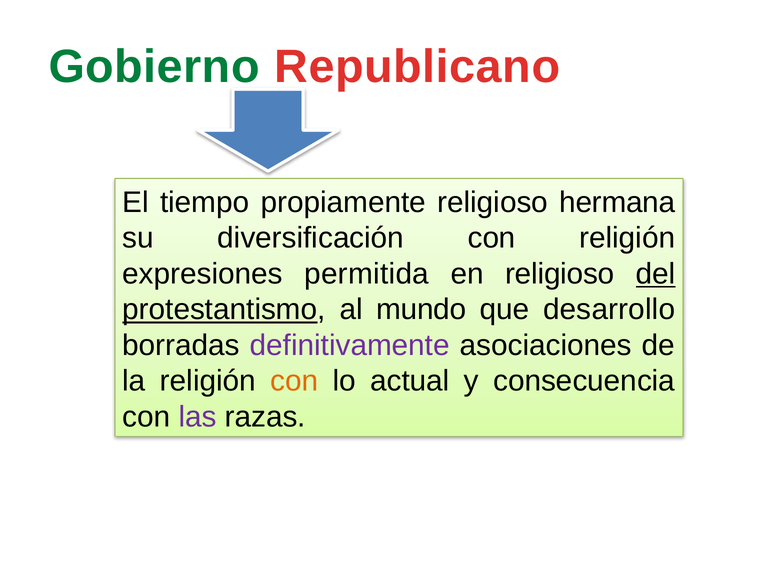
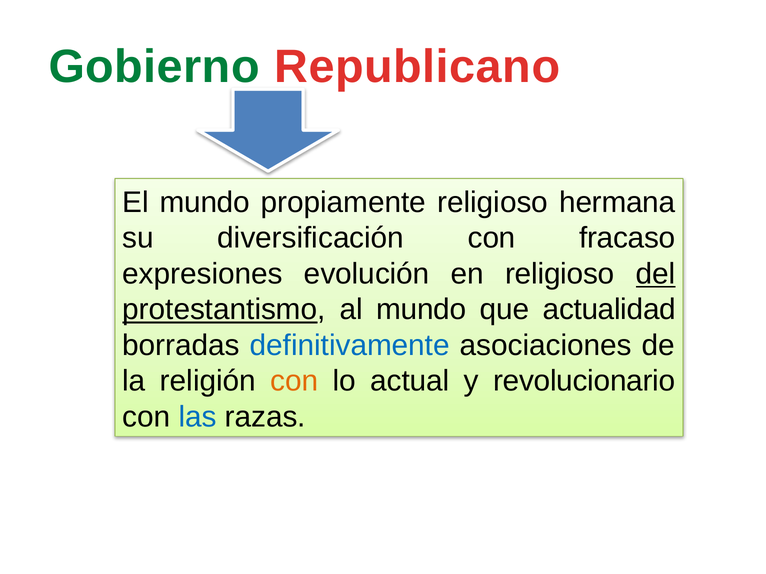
El tiempo: tiempo -> mundo (205, 202)
con religión: religión -> fracaso (627, 238)
permitida: permitida -> evolución (367, 274)
desarrollo: desarrollo -> actualidad (609, 310)
definitivamente colour: purple -> blue (350, 346)
consecuencia: consecuencia -> revolucionario (584, 381)
las colour: purple -> blue (198, 417)
